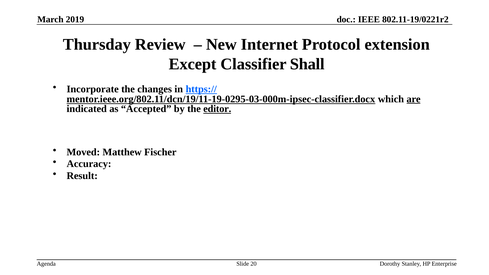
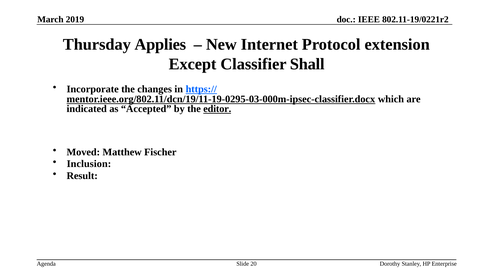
Review: Review -> Applies (160, 45)
are underline: present -> none (414, 99)
Accuracy: Accuracy -> Inclusion (89, 164)
